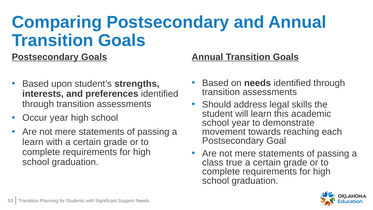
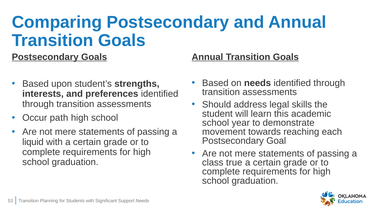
Occur year: year -> path (59, 118)
learn: learn -> liquid (33, 142)
